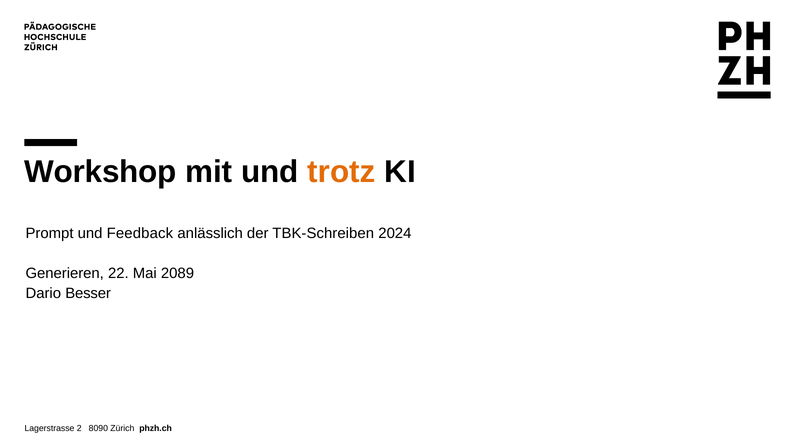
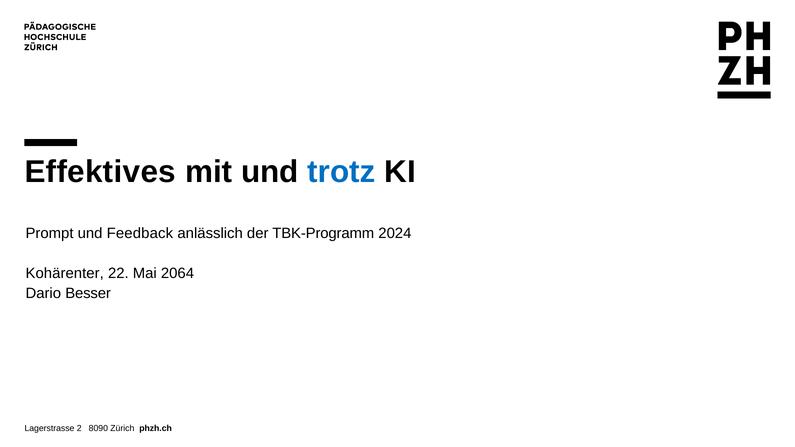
Workshop: Workshop -> Effektives (100, 172)
trotz colour: orange -> blue (342, 172)
TBK-Schreiben: TBK-Schreiben -> TBK-Programm (323, 233)
Generieren: Generieren -> Kohärenter (65, 273)
2089: 2089 -> 2064 (177, 273)
